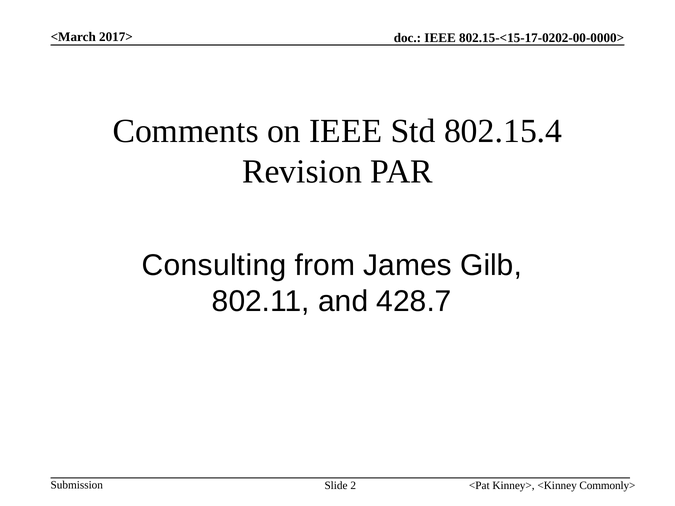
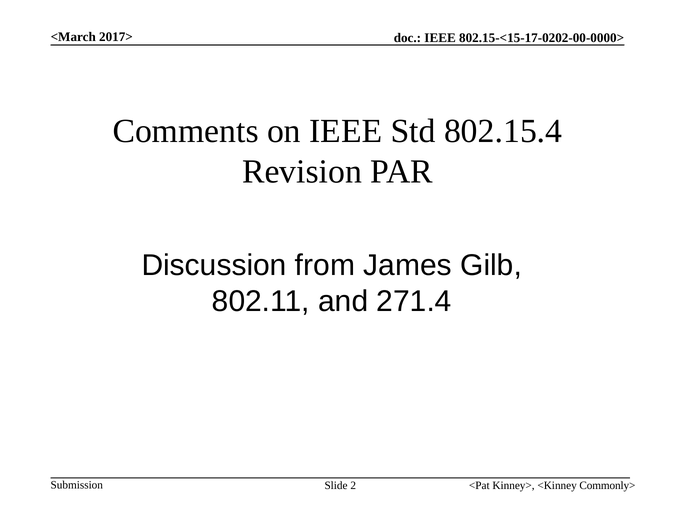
Consulting: Consulting -> Discussion (214, 265)
428.7: 428.7 -> 271.4 (414, 301)
